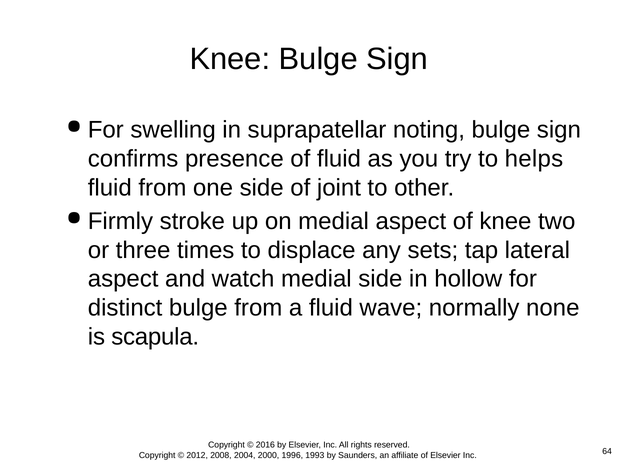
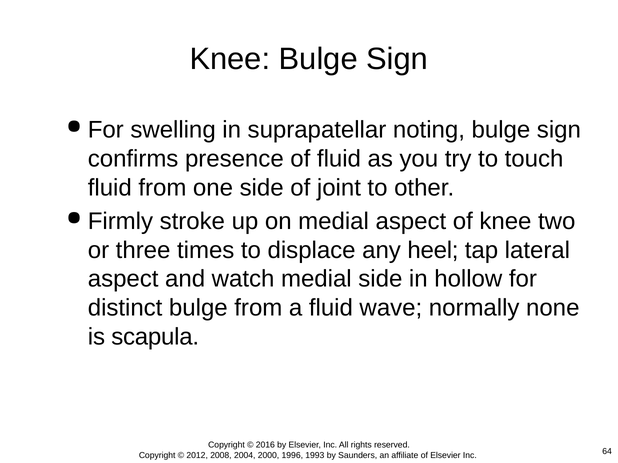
helps: helps -> touch (534, 159)
sets: sets -> heel (433, 250)
